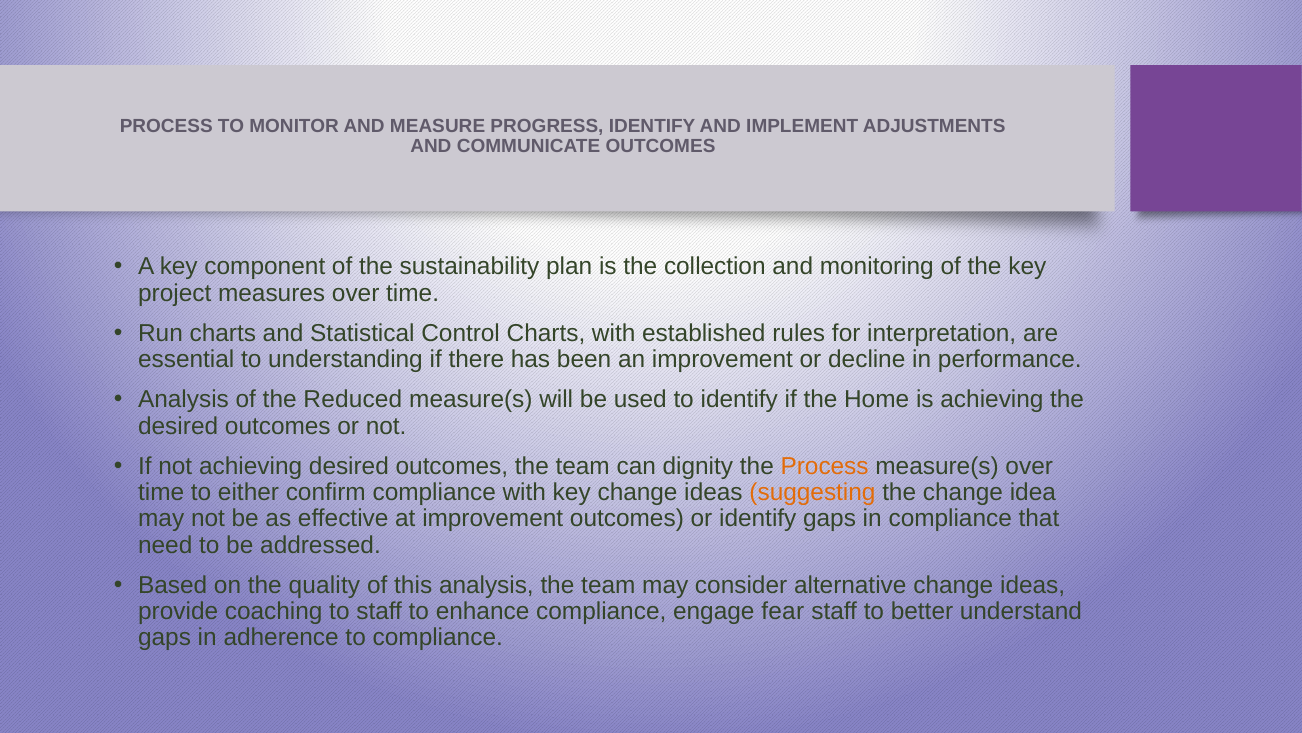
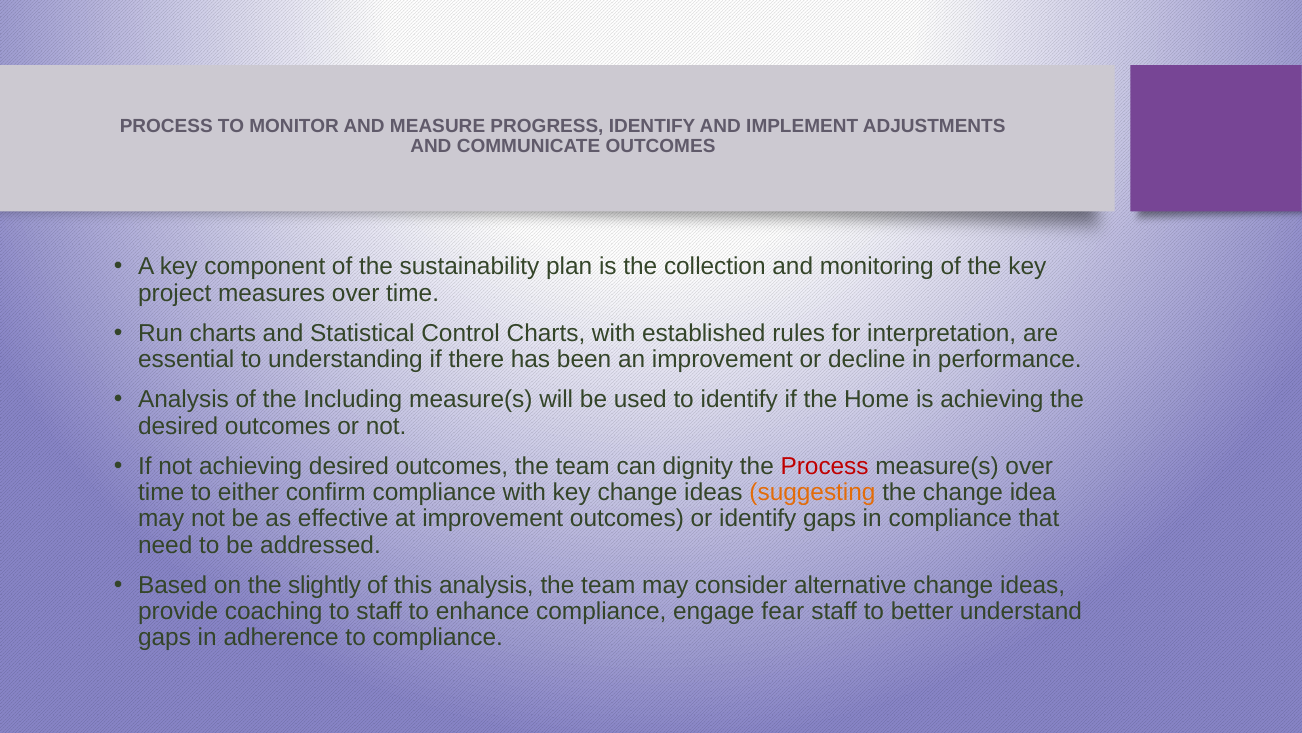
Reduced: Reduced -> Including (353, 399)
Process colour: orange -> red (825, 466)
quality: quality -> slightly (325, 585)
